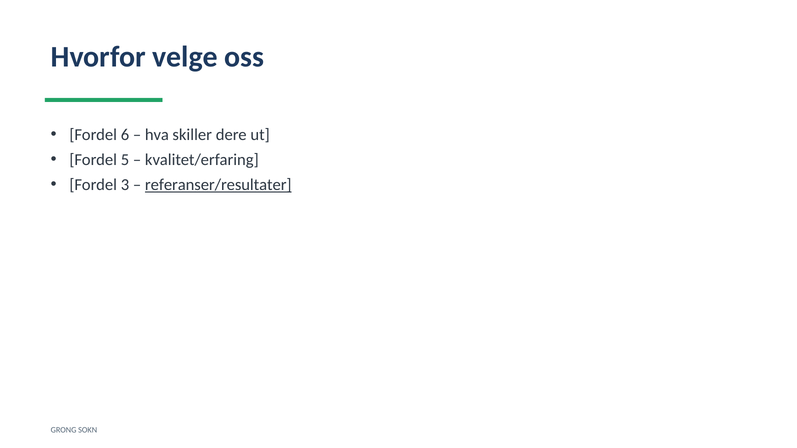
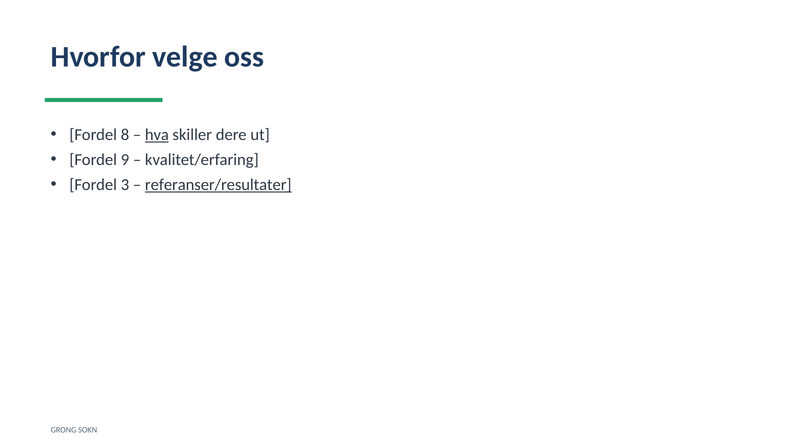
6: 6 -> 8 (125, 135)
hva underline: none -> present (157, 135)
5: 5 -> 9 (125, 160)
